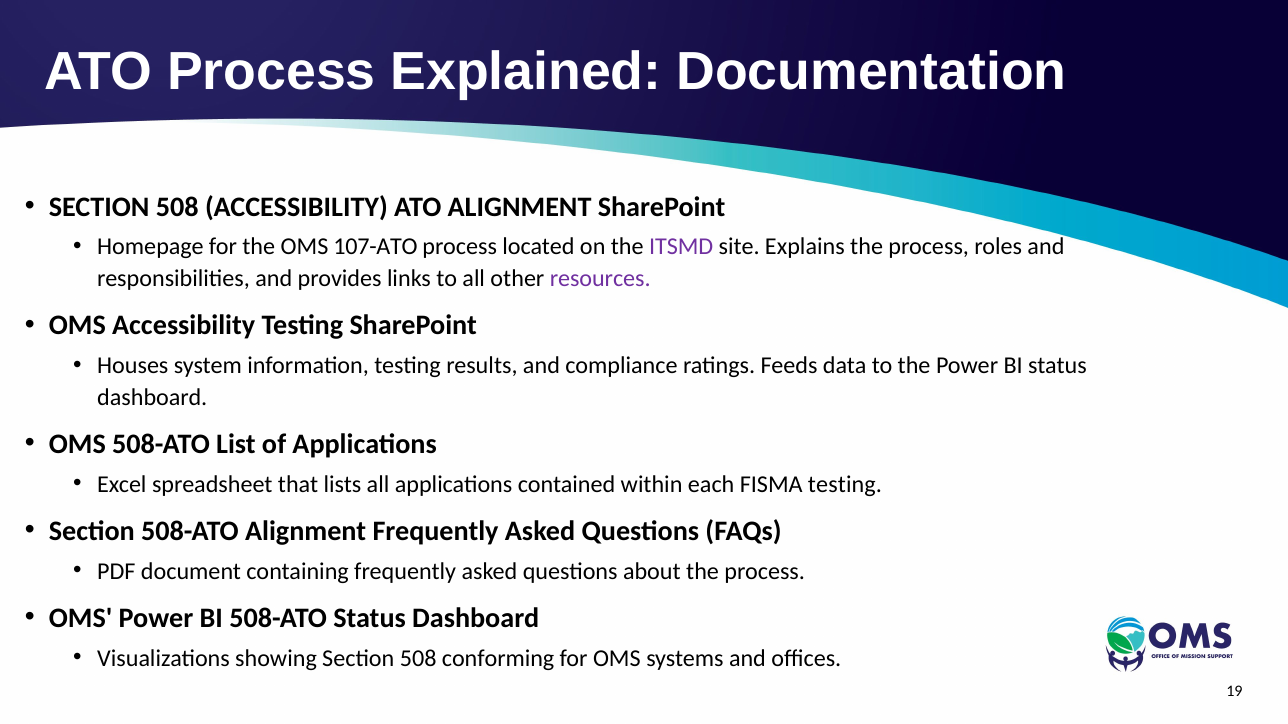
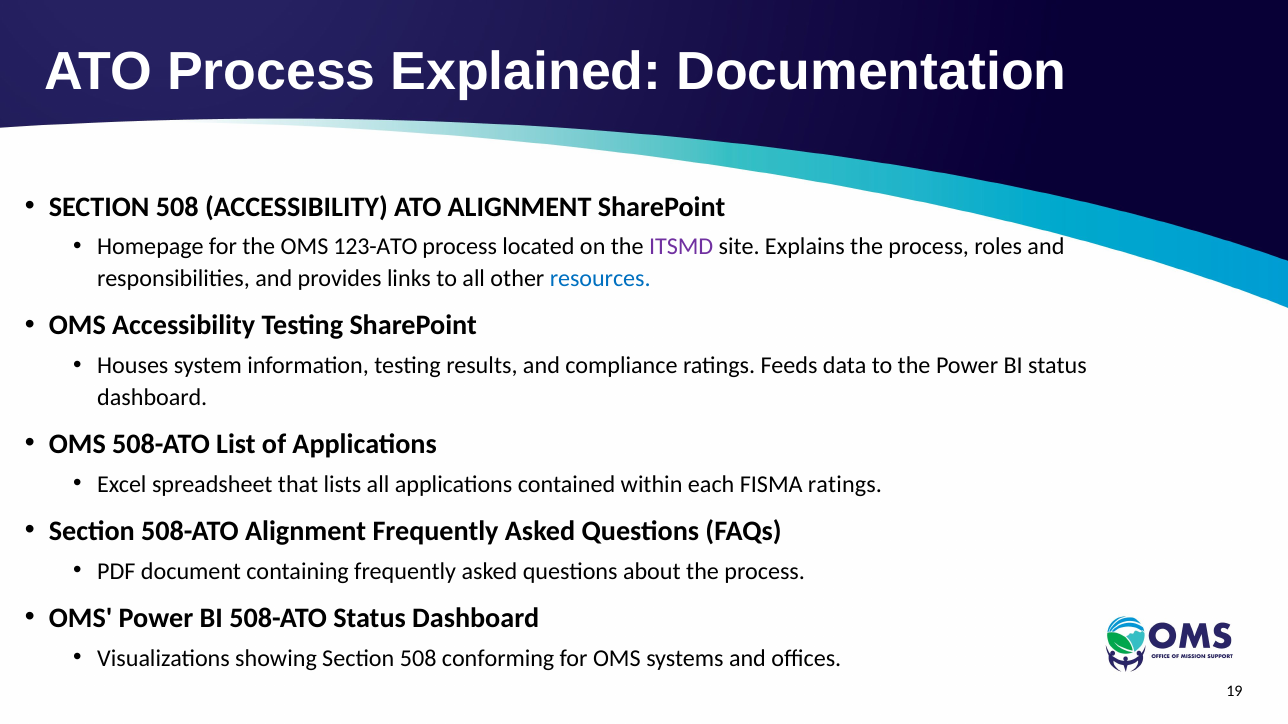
107-ATO: 107-ATO -> 123-ATO (376, 247)
resources colour: purple -> blue (600, 279)
FISMA testing: testing -> ratings (845, 485)
